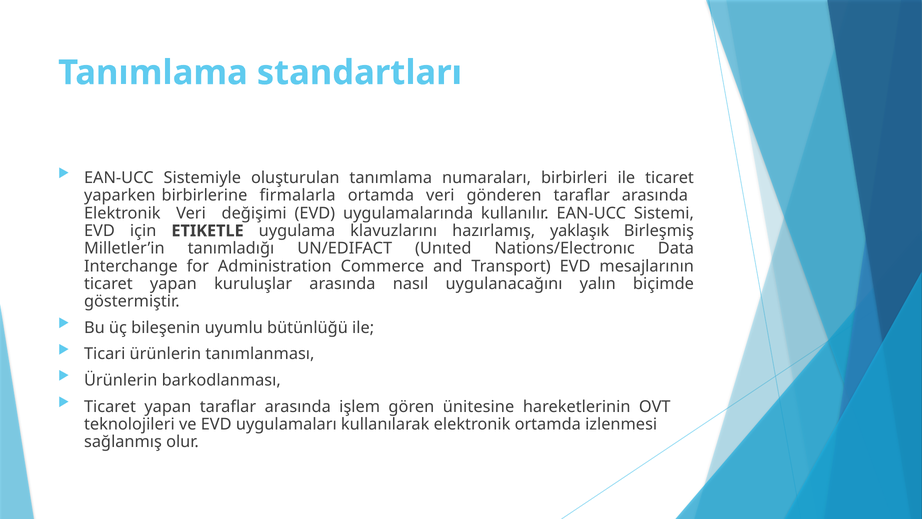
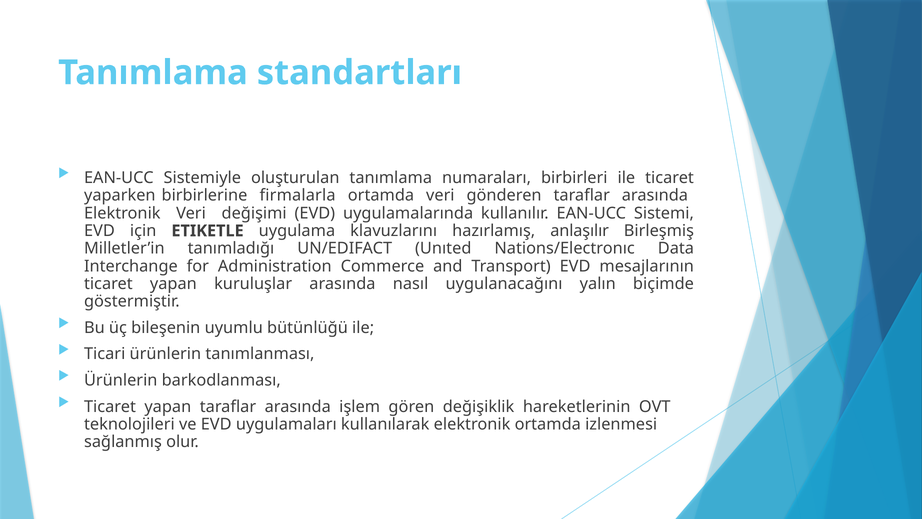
yaklaşık: yaklaşık -> anlaşılır (580, 231)
ünitesine: ünitesine -> değişiklik (479, 406)
